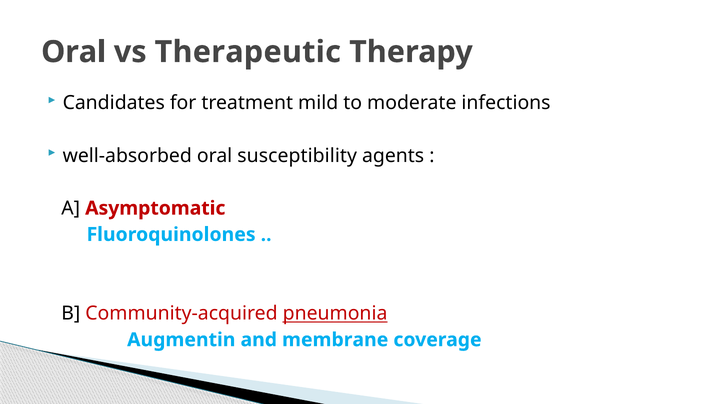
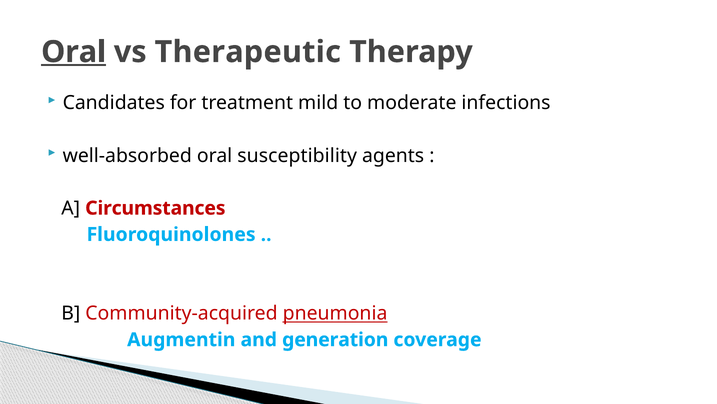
Oral underline: none -> present (74, 52)
Asymptomatic: Asymptomatic -> Circumstances (155, 208)
membrane: membrane -> generation (335, 339)
